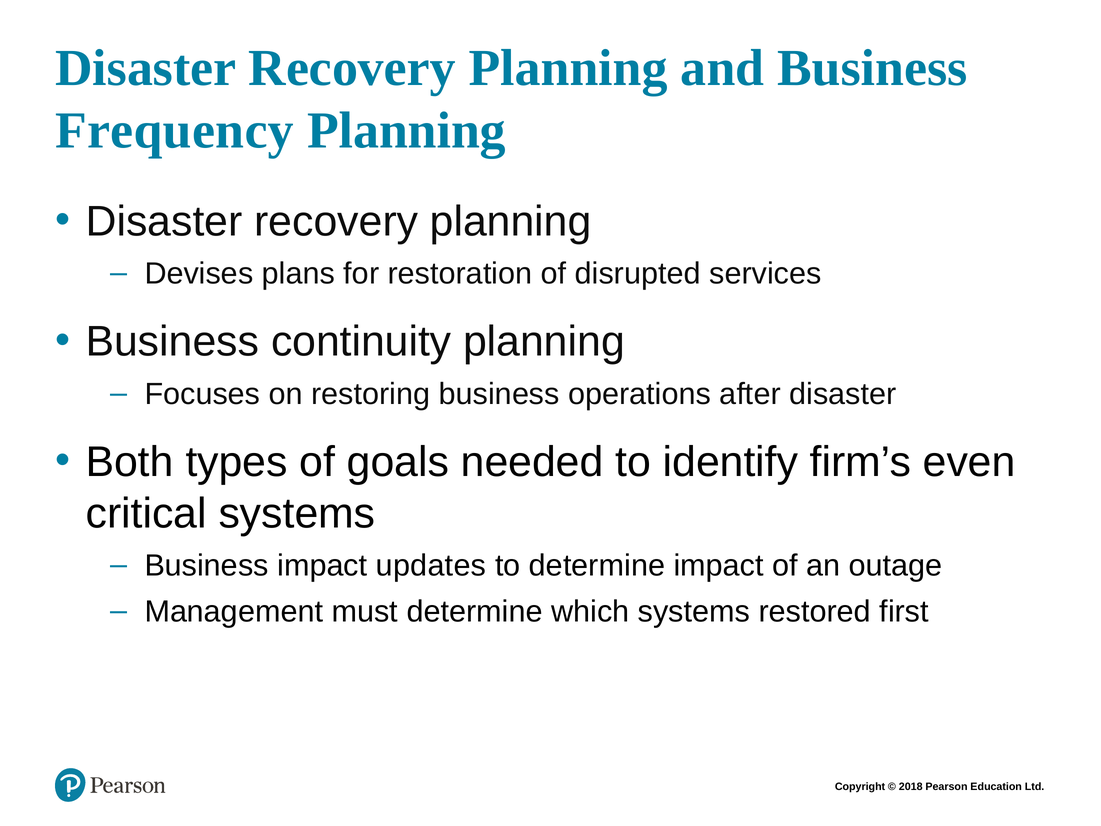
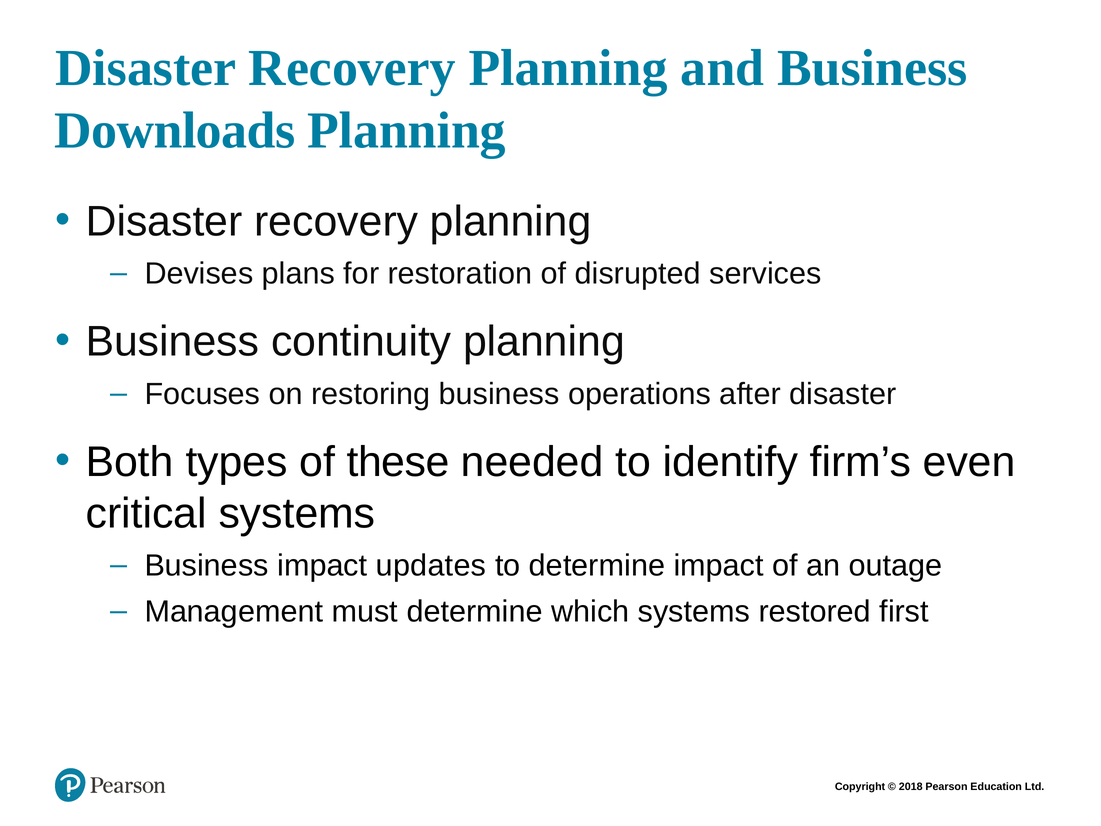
Frequency: Frequency -> Downloads (175, 130)
goals: goals -> these (398, 462)
